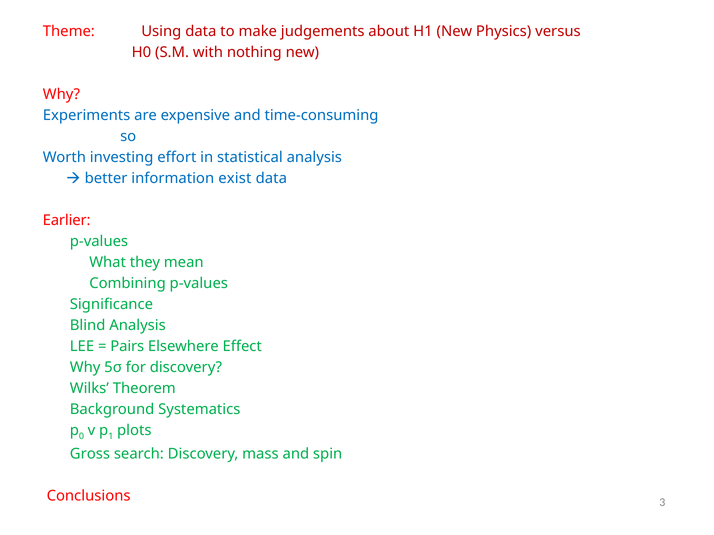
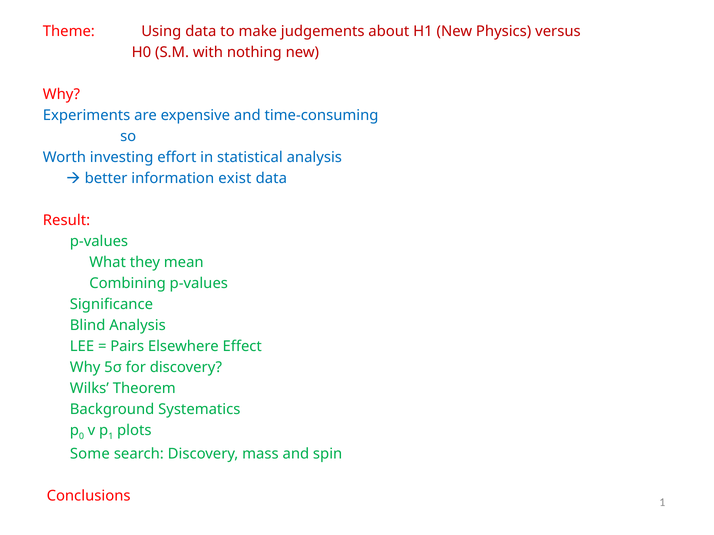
Earlier: Earlier -> Result (67, 221)
Gross: Gross -> Some (90, 454)
Conclusions 3: 3 -> 1 (662, 503)
